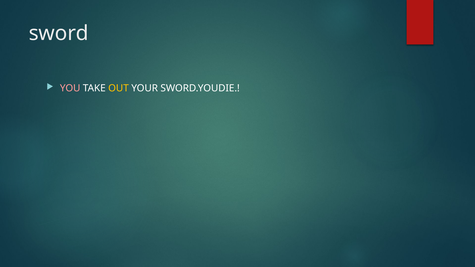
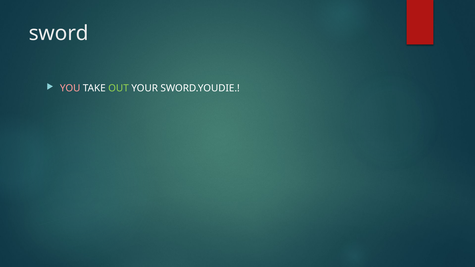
OUT colour: yellow -> light green (119, 88)
